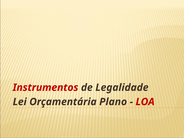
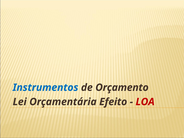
Instrumentos colour: red -> blue (46, 88)
Legalidade: Legalidade -> Orçamento (122, 88)
Plano: Plano -> Efeito (113, 102)
